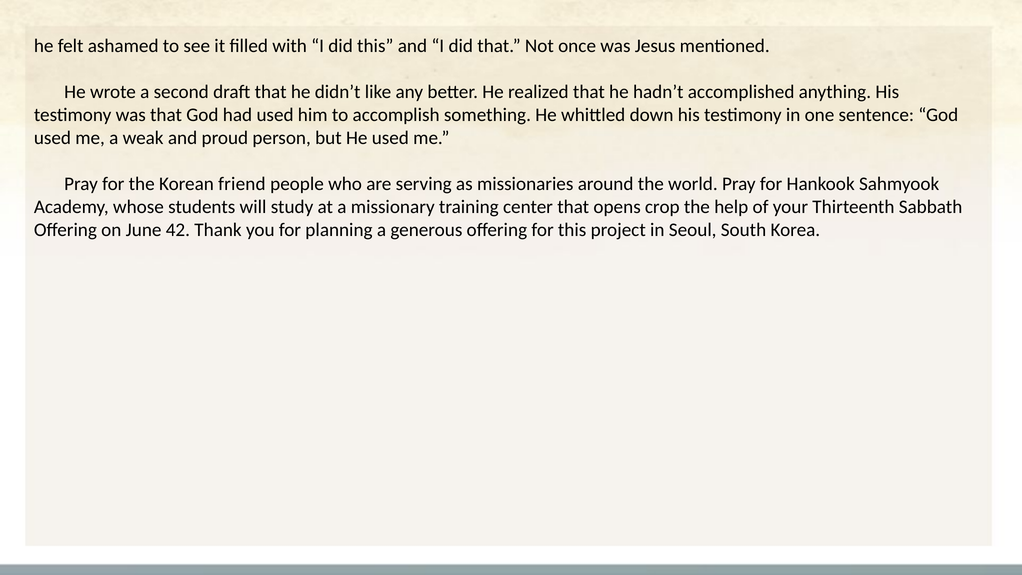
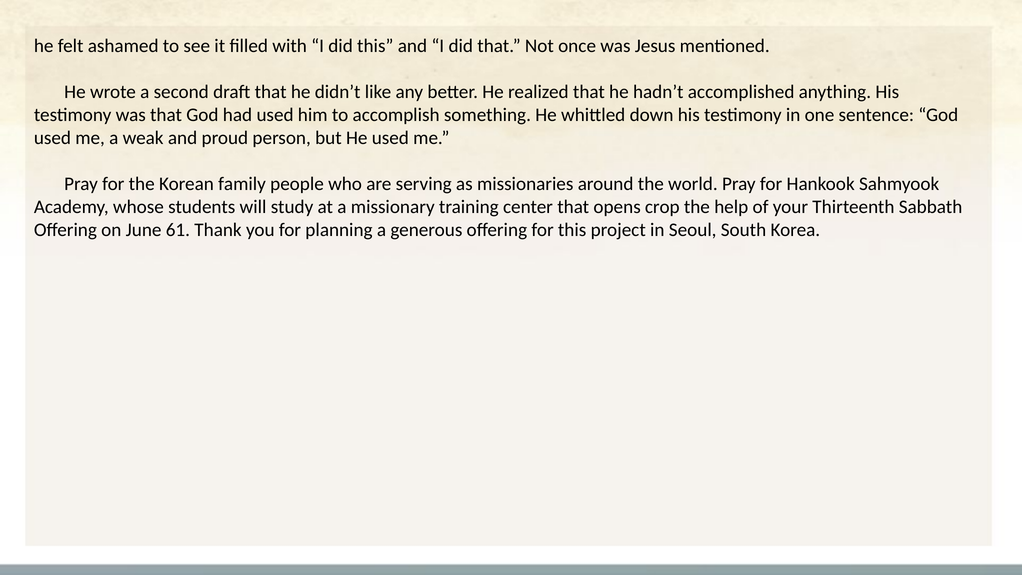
friend: friend -> family (242, 184)
42: 42 -> 61 (178, 230)
